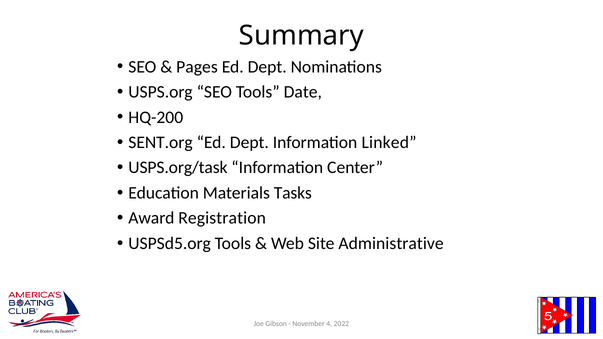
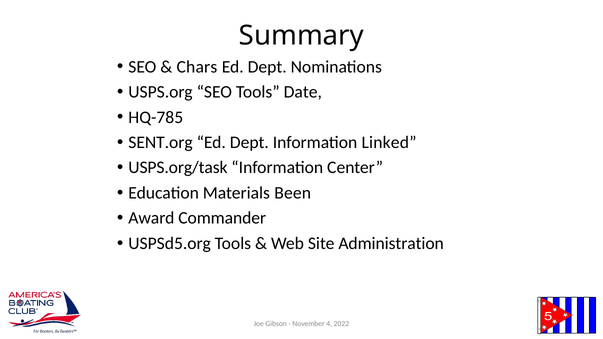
Pages: Pages -> Chars (197, 67)
HQ-200: HQ-200 -> HQ-785 (156, 117)
Tasks: Tasks -> Been (293, 193)
Registration: Registration -> Commander (222, 218)
Administrative: Administrative -> Administration (391, 244)
